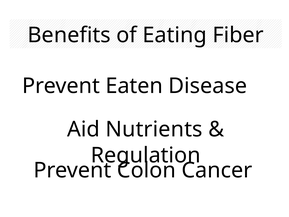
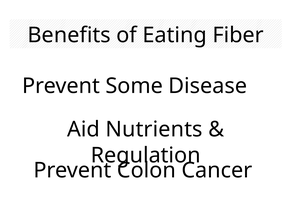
Eaten: Eaten -> Some (134, 86)
